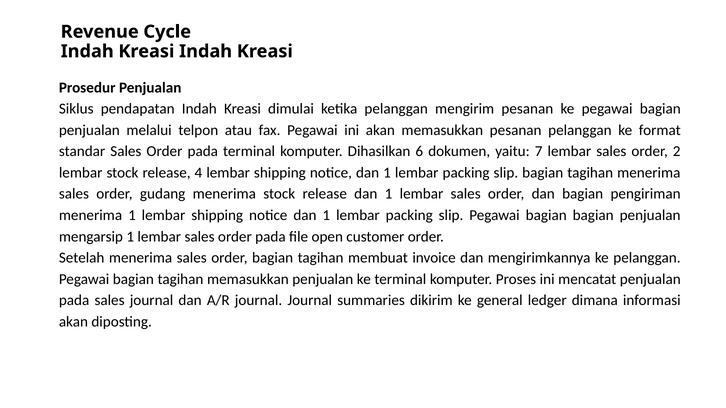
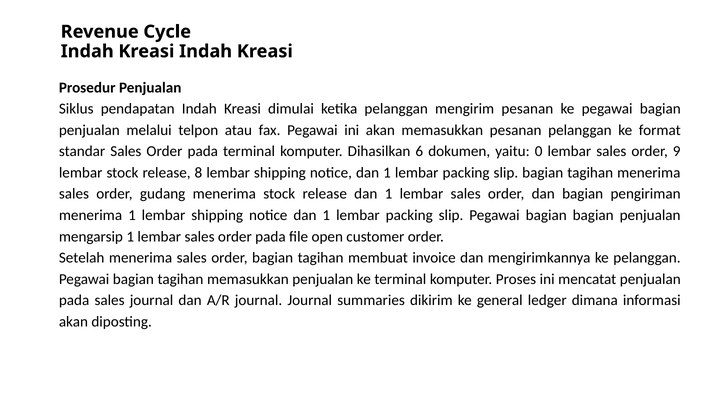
7: 7 -> 0 (539, 152)
2: 2 -> 9 (677, 152)
4: 4 -> 8 (198, 173)
